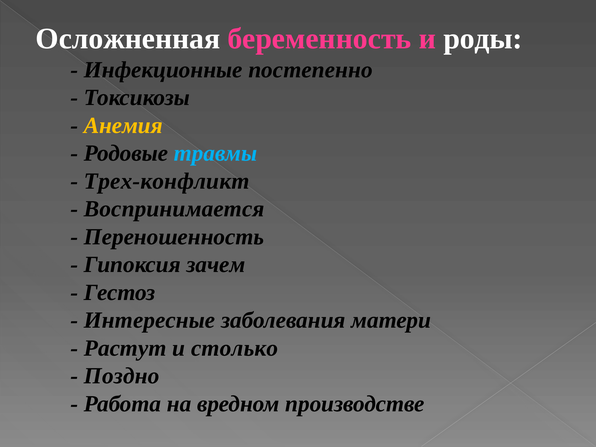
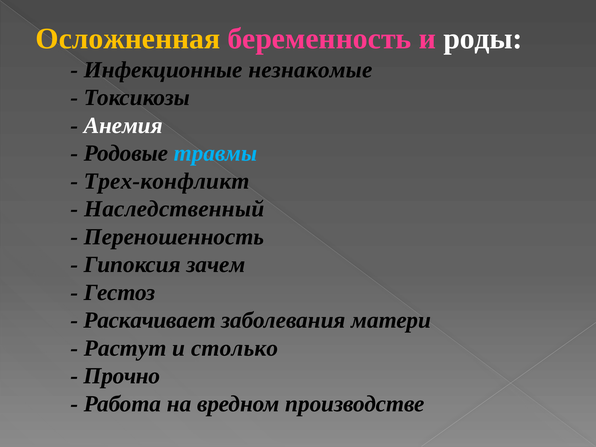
Осложненная colour: white -> yellow (128, 39)
постепенно: постепенно -> незнакомые (310, 70)
Анемия colour: yellow -> white (123, 126)
Воспринимается: Воспринимается -> Наследственный (174, 209)
Интересные: Интересные -> Раскачивает (150, 320)
Поздно: Поздно -> Прочно (122, 376)
